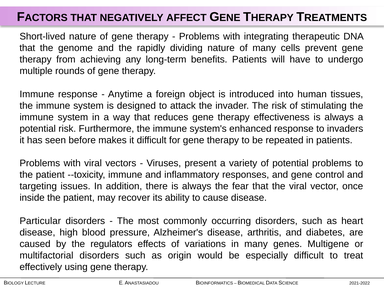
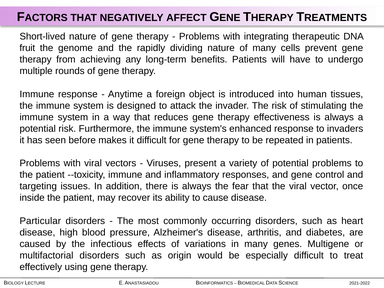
that: that -> fruit (27, 48)
regulators: regulators -> infectious (111, 244)
